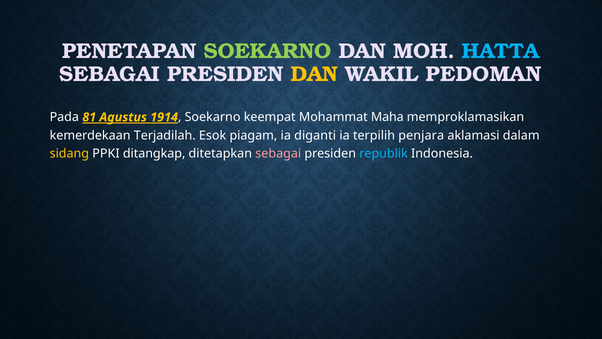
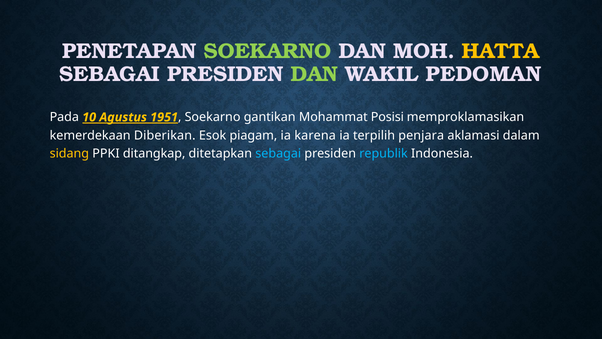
HATTA colour: light blue -> yellow (501, 51)
DAN colour: yellow -> light green (314, 74)
81: 81 -> 10 (89, 117)
1914: 1914 -> 1951 (164, 117)
keempat: keempat -> gantikan (270, 117)
Maha: Maha -> Posisi (387, 117)
Terjadilah: Terjadilah -> Diberikan (165, 135)
diganti: diganti -> karena (315, 135)
sebagai colour: pink -> light blue (278, 153)
